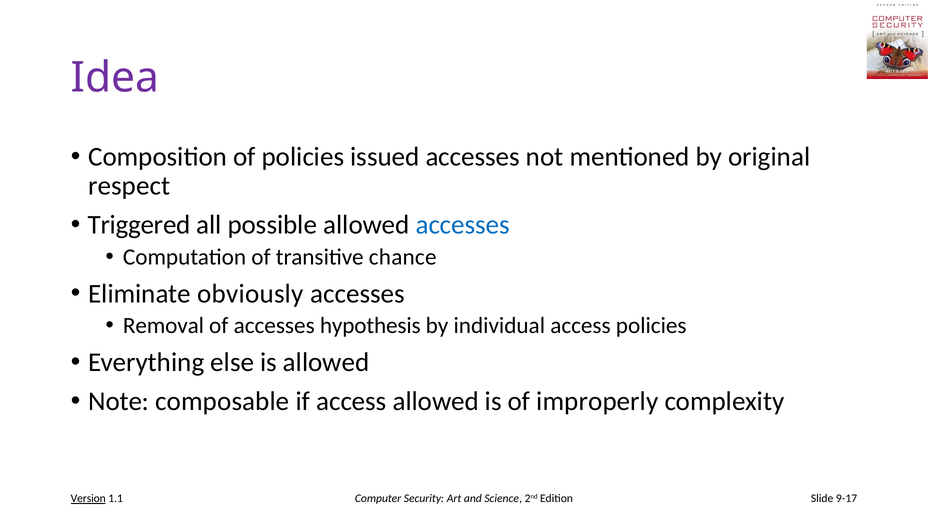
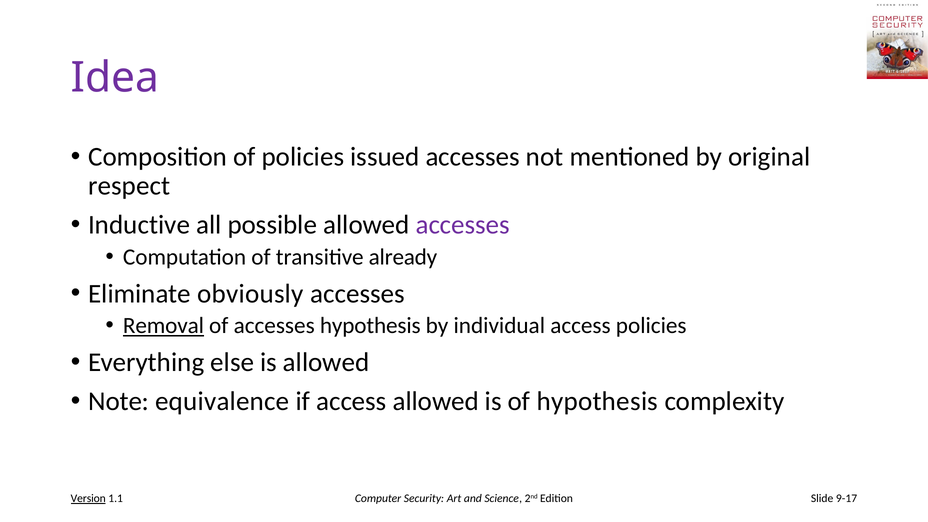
Triggered: Triggered -> Inductive (139, 225)
accesses colour: blue -> purple (463, 225)
chance: chance -> already (403, 257)
Removal underline: none -> present (163, 326)
composable: composable -> equivalence (222, 401)
of improperly: improperly -> hypothesis (597, 401)
